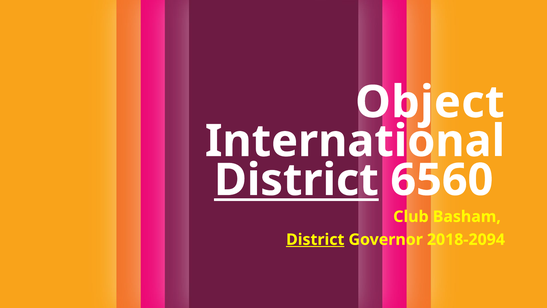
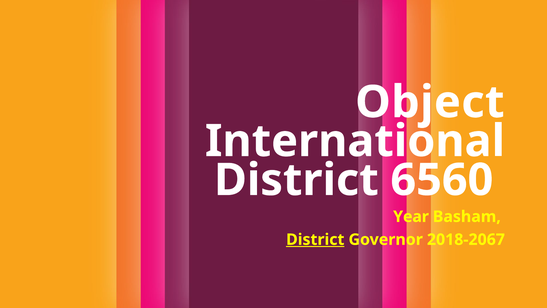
District underline: present -> none (296, 180)
Club: Club -> Year (411, 216)
2018-2094: 2018-2094 -> 2018-2067 (466, 239)
